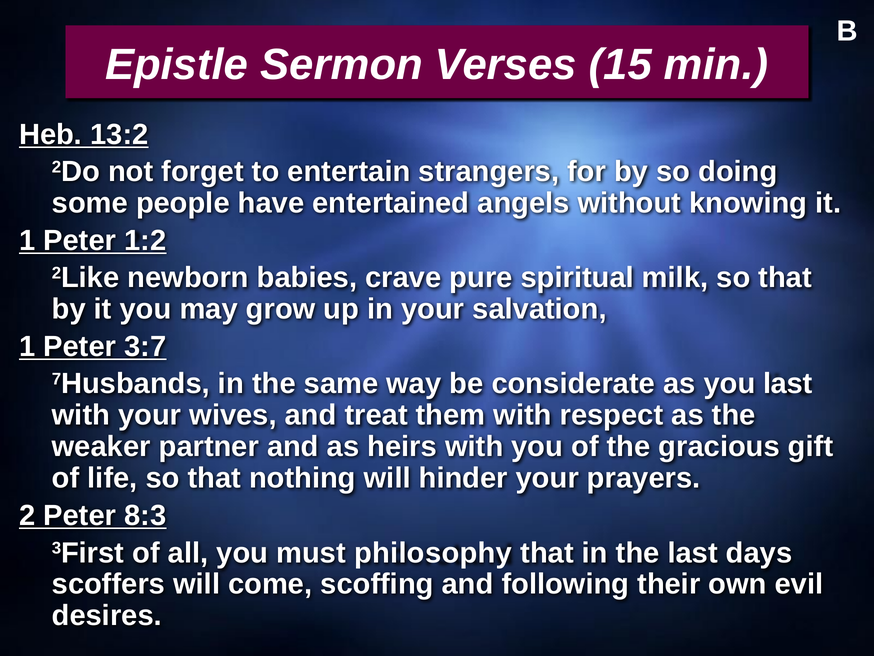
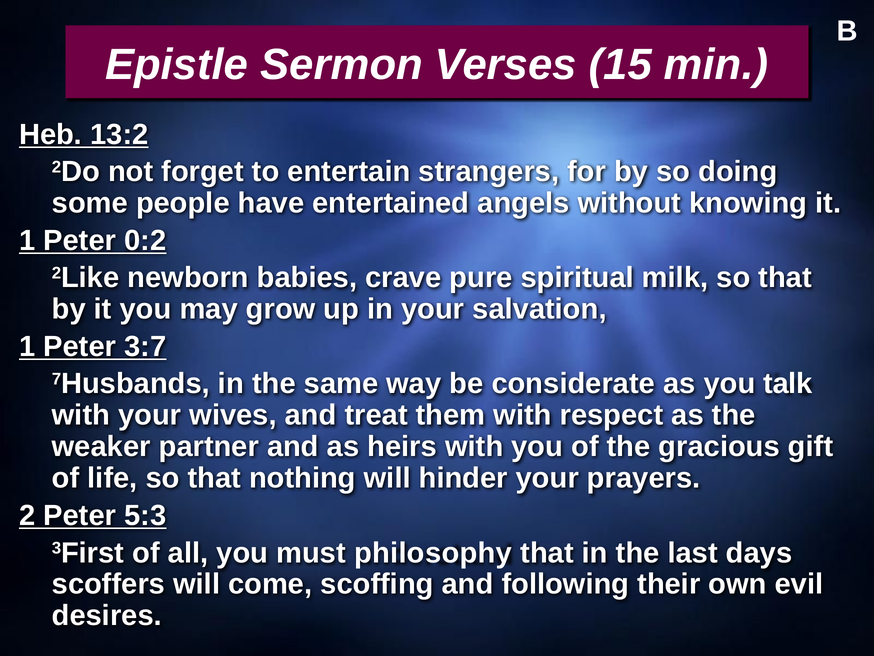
1:2: 1:2 -> 0:2 (145, 240)
you last: last -> talk (788, 384)
8:3: 8:3 -> 5:3 (145, 515)
